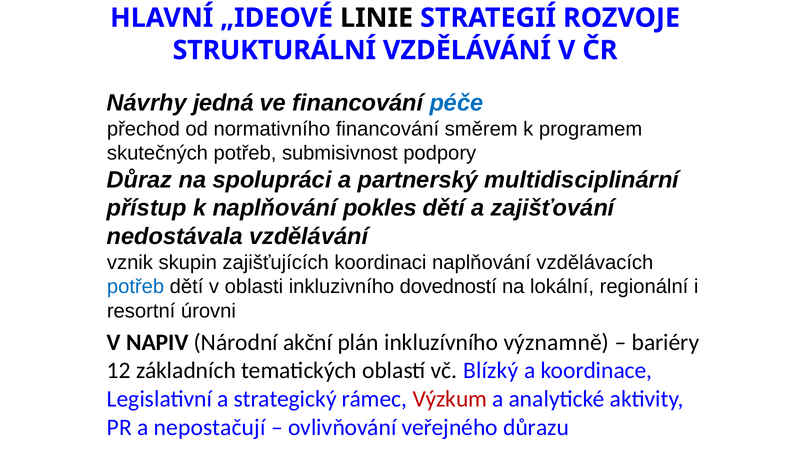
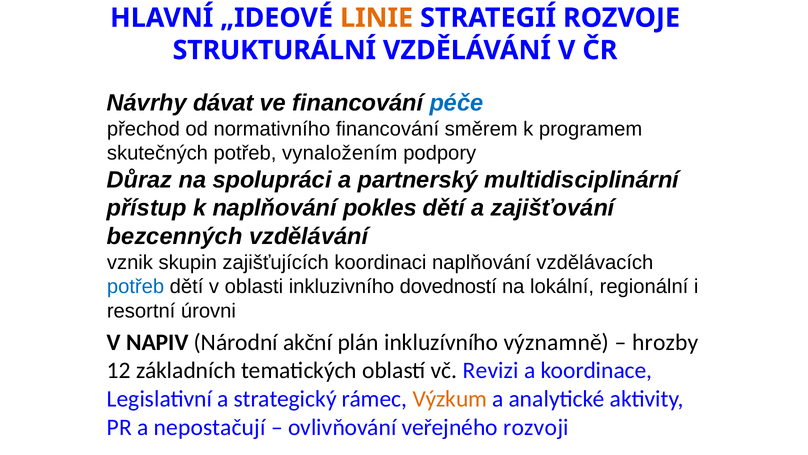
LINIE colour: black -> orange (377, 18)
jedná: jedná -> dávat (223, 103)
submisivnost: submisivnost -> vynaložením (340, 153)
nedostávala: nedostávala -> bezcenných (175, 236)
bariéry: bariéry -> hrozby (665, 342)
Blízký: Blízký -> Revizi (491, 370)
Výzkum colour: red -> orange (450, 399)
důrazu: důrazu -> rozvoji (536, 427)
